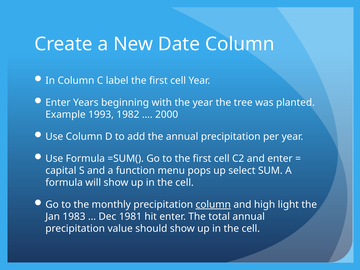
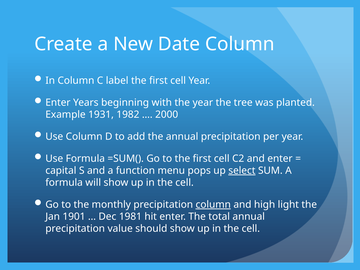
1993: 1993 -> 1931 (101, 115)
select underline: none -> present (242, 171)
1983: 1983 -> 1901 (74, 217)
